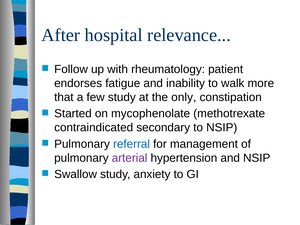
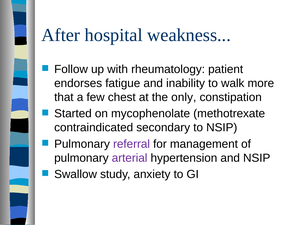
relevance: relevance -> weakness (189, 35)
few study: study -> chest (122, 97)
referral colour: blue -> purple (132, 144)
